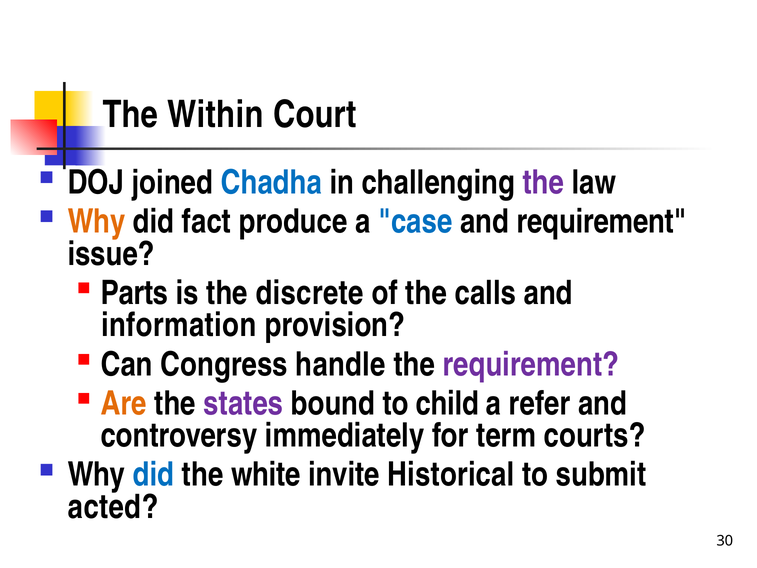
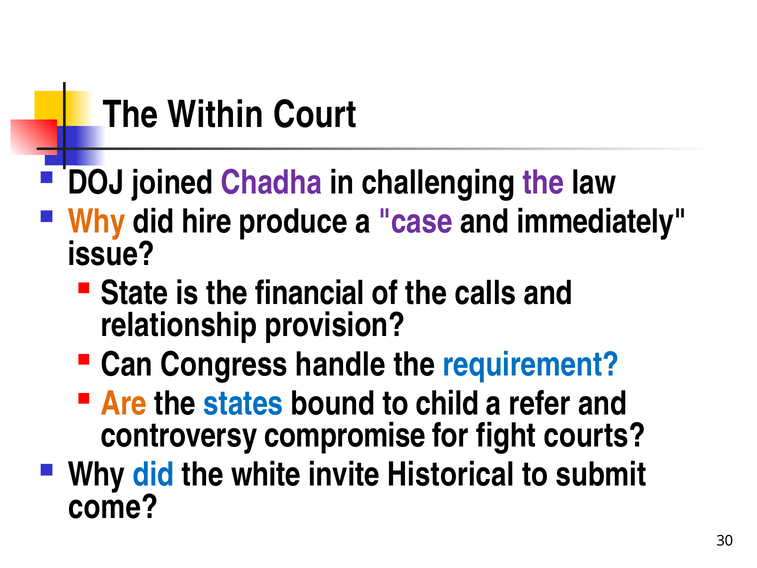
Chadha colour: blue -> purple (271, 183)
fact: fact -> hire (207, 222)
case colour: blue -> purple (415, 222)
and requirement: requirement -> immediately (602, 222)
Parts: Parts -> State (134, 293)
discrete: discrete -> financial (310, 293)
information: information -> relationship (179, 325)
requirement colour: purple -> blue (531, 364)
states colour: purple -> blue (243, 403)
immediately: immediately -> compromise (345, 436)
term: term -> fight (506, 436)
acted: acted -> come (113, 507)
